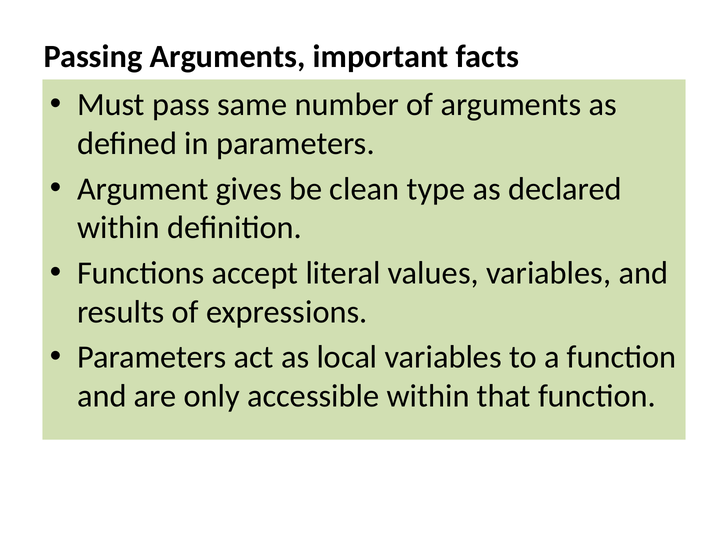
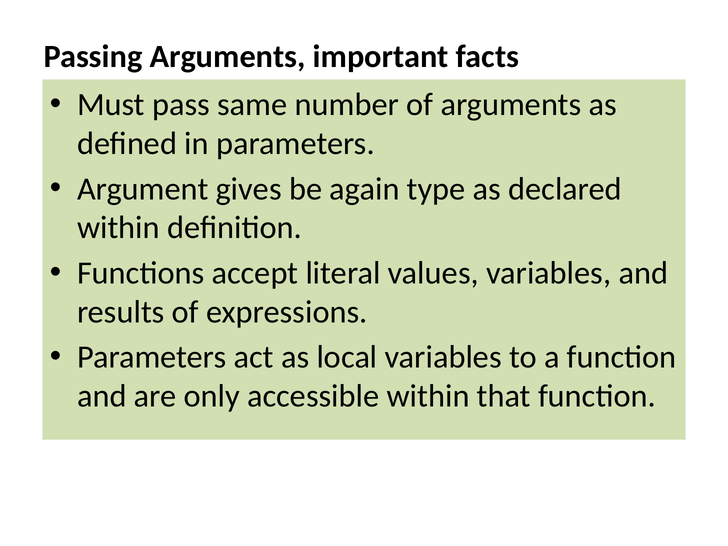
clean: clean -> again (365, 189)
